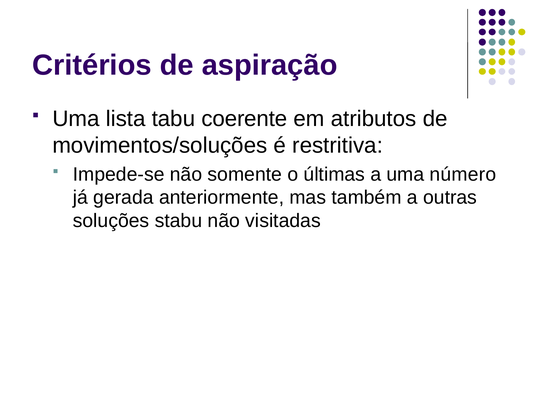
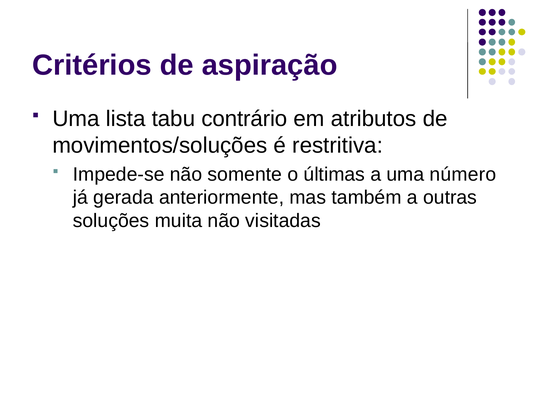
coerente: coerente -> contrário (244, 119)
stabu: stabu -> muita (178, 221)
